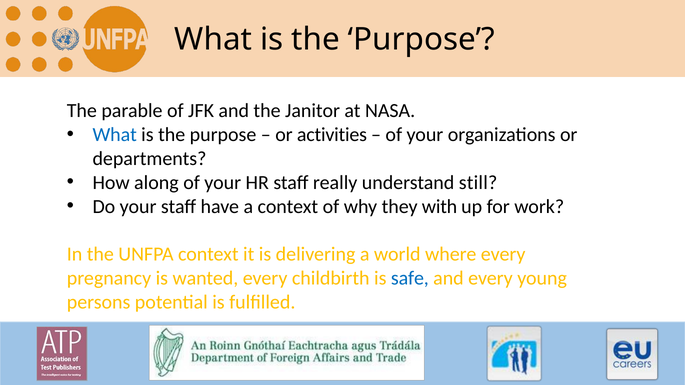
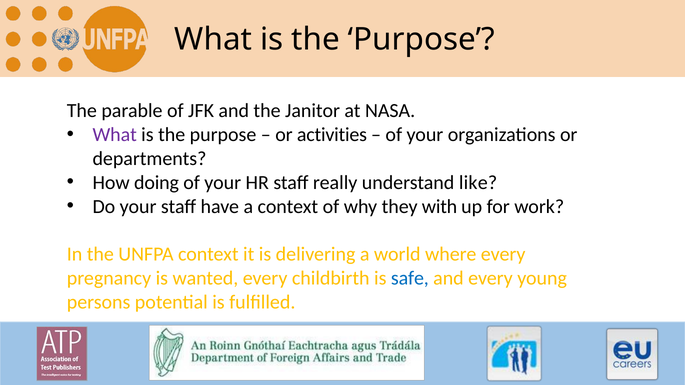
What colour: blue -> purple (115, 135)
along: along -> doing (157, 183)
still: still -> like (478, 183)
